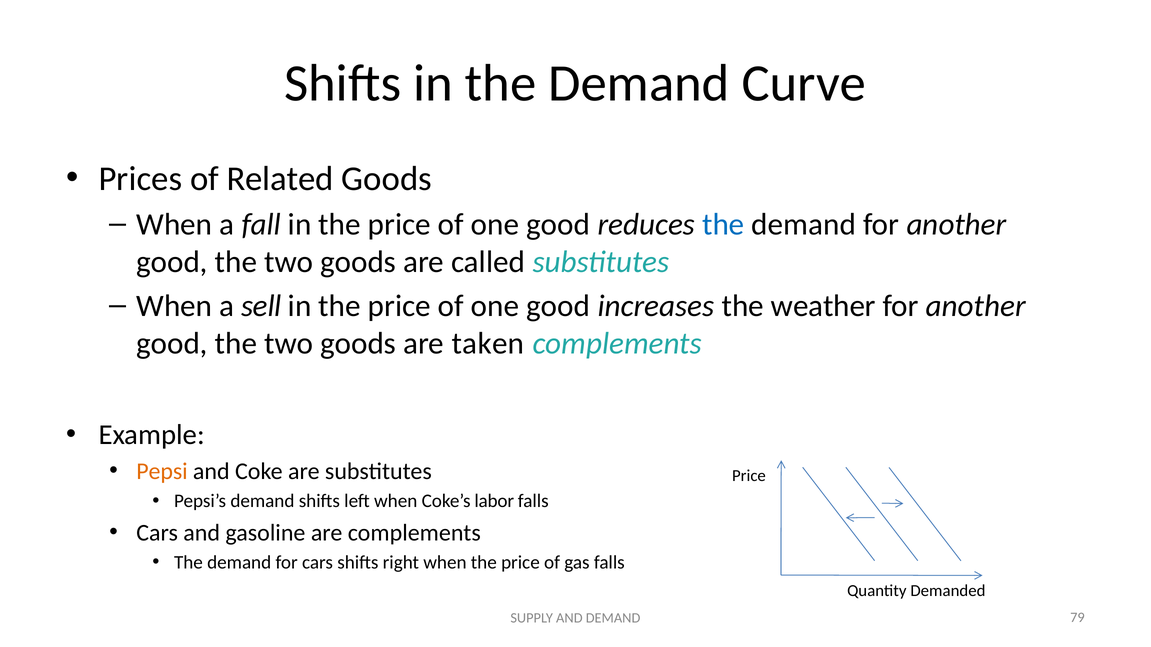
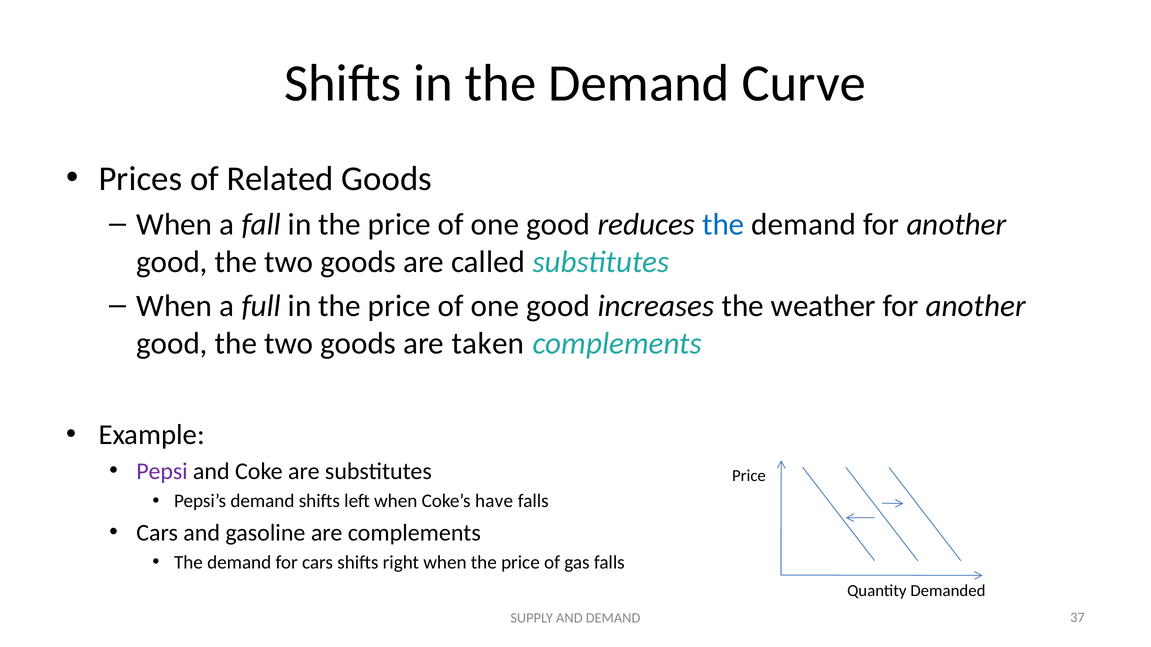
sell: sell -> full (261, 306)
Pepsi colour: orange -> purple (162, 472)
labor: labor -> have (494, 501)
79: 79 -> 37 (1078, 618)
